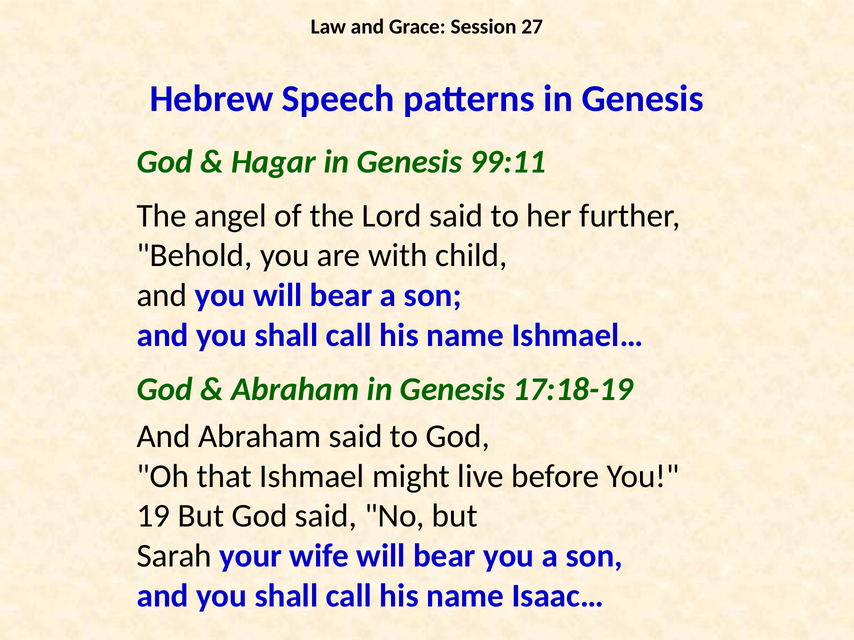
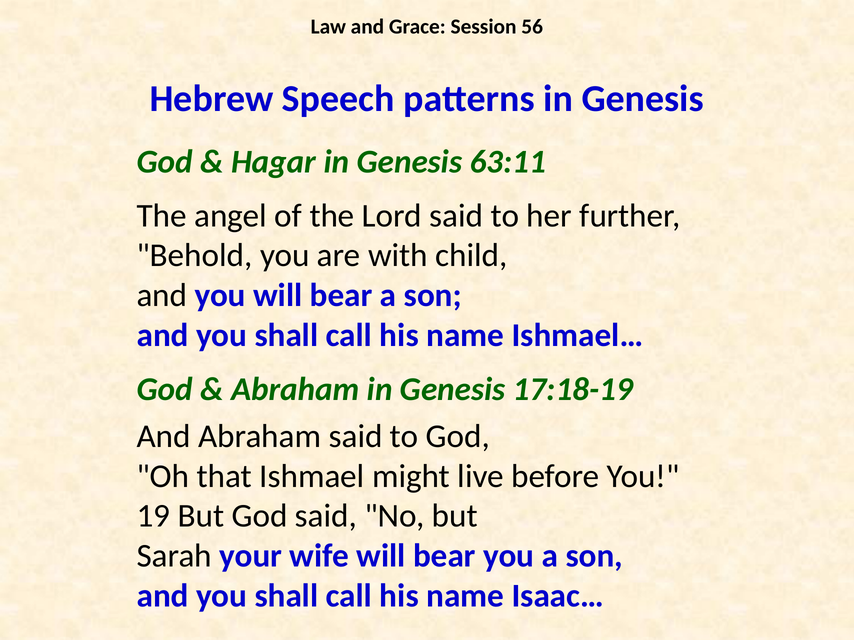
27: 27 -> 56 (532, 27)
99:11: 99:11 -> 63:11 (508, 162)
